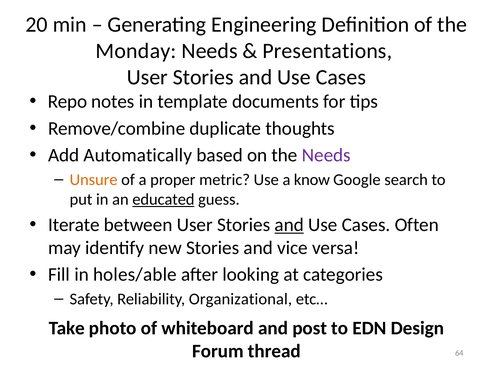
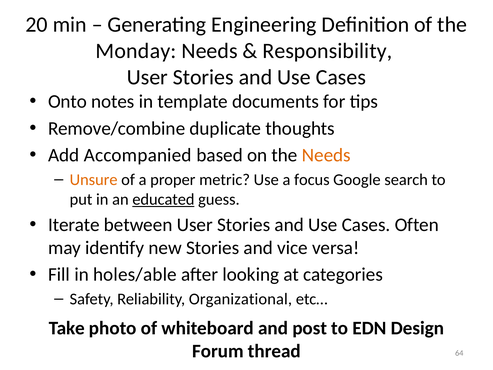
Presentations: Presentations -> Responsibility (327, 51)
Repo: Repo -> Onto (68, 102)
Automatically: Automatically -> Accompanied (138, 155)
Needs colour: purple -> orange (326, 155)
know: know -> focus (312, 180)
and underline: present -> none (289, 225)
